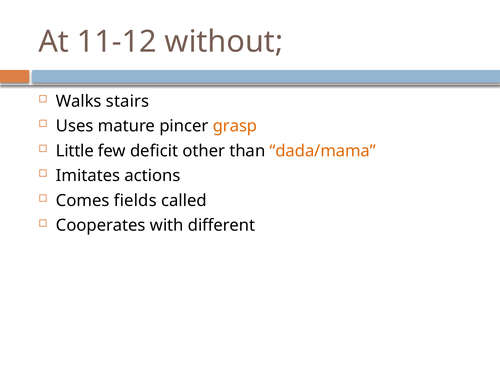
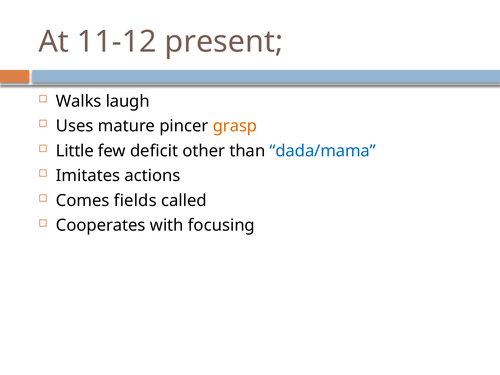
without: without -> present (224, 42)
stairs: stairs -> laugh (128, 101)
dada/mama colour: orange -> blue (323, 151)
different: different -> focusing (221, 225)
